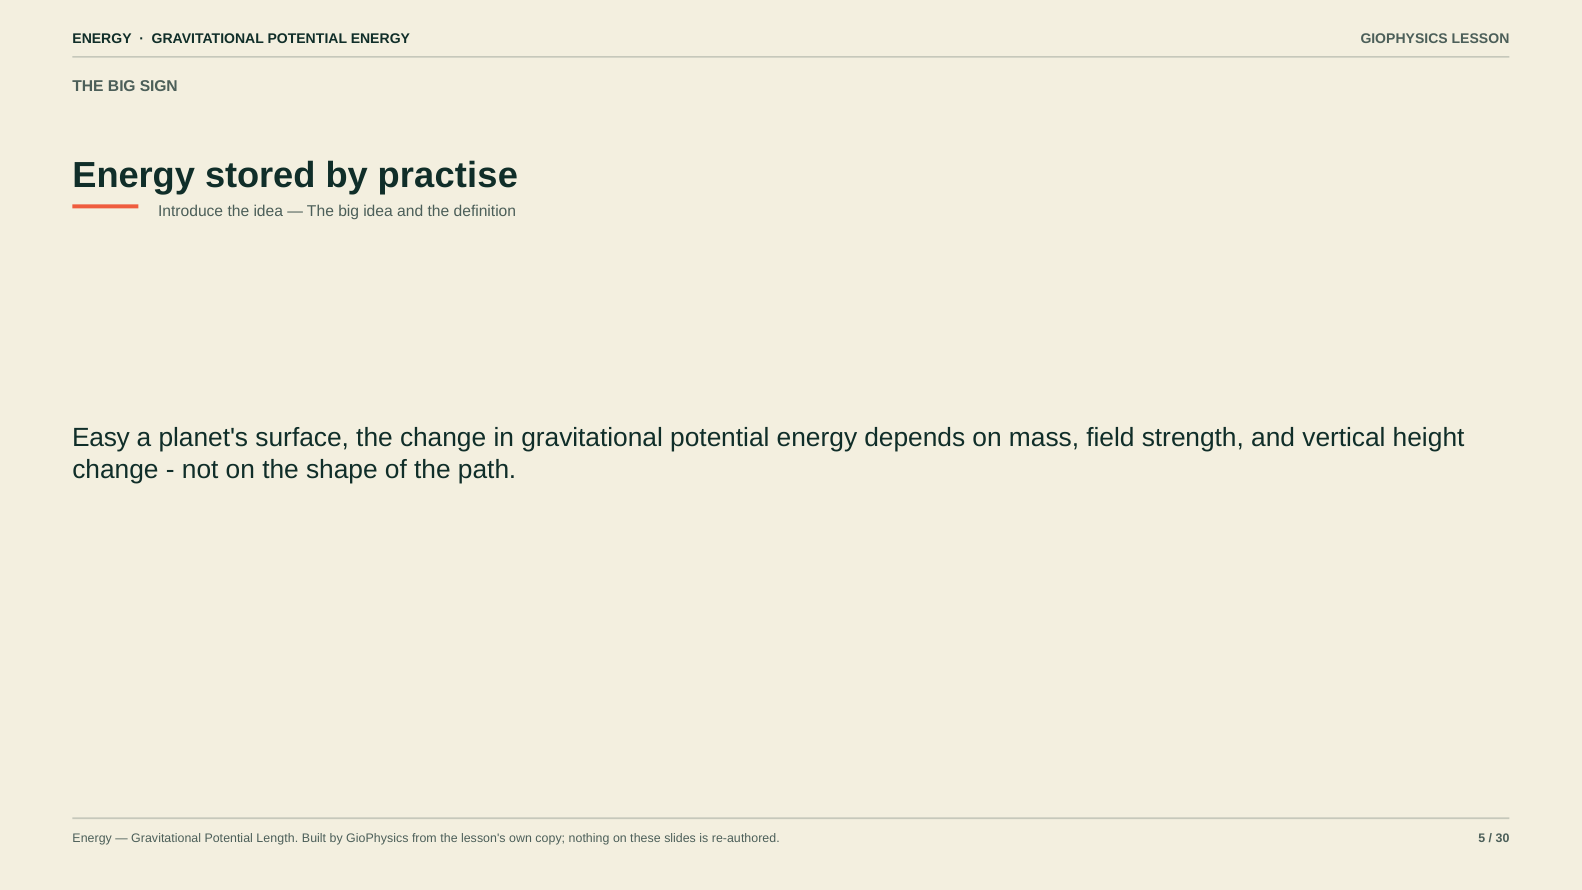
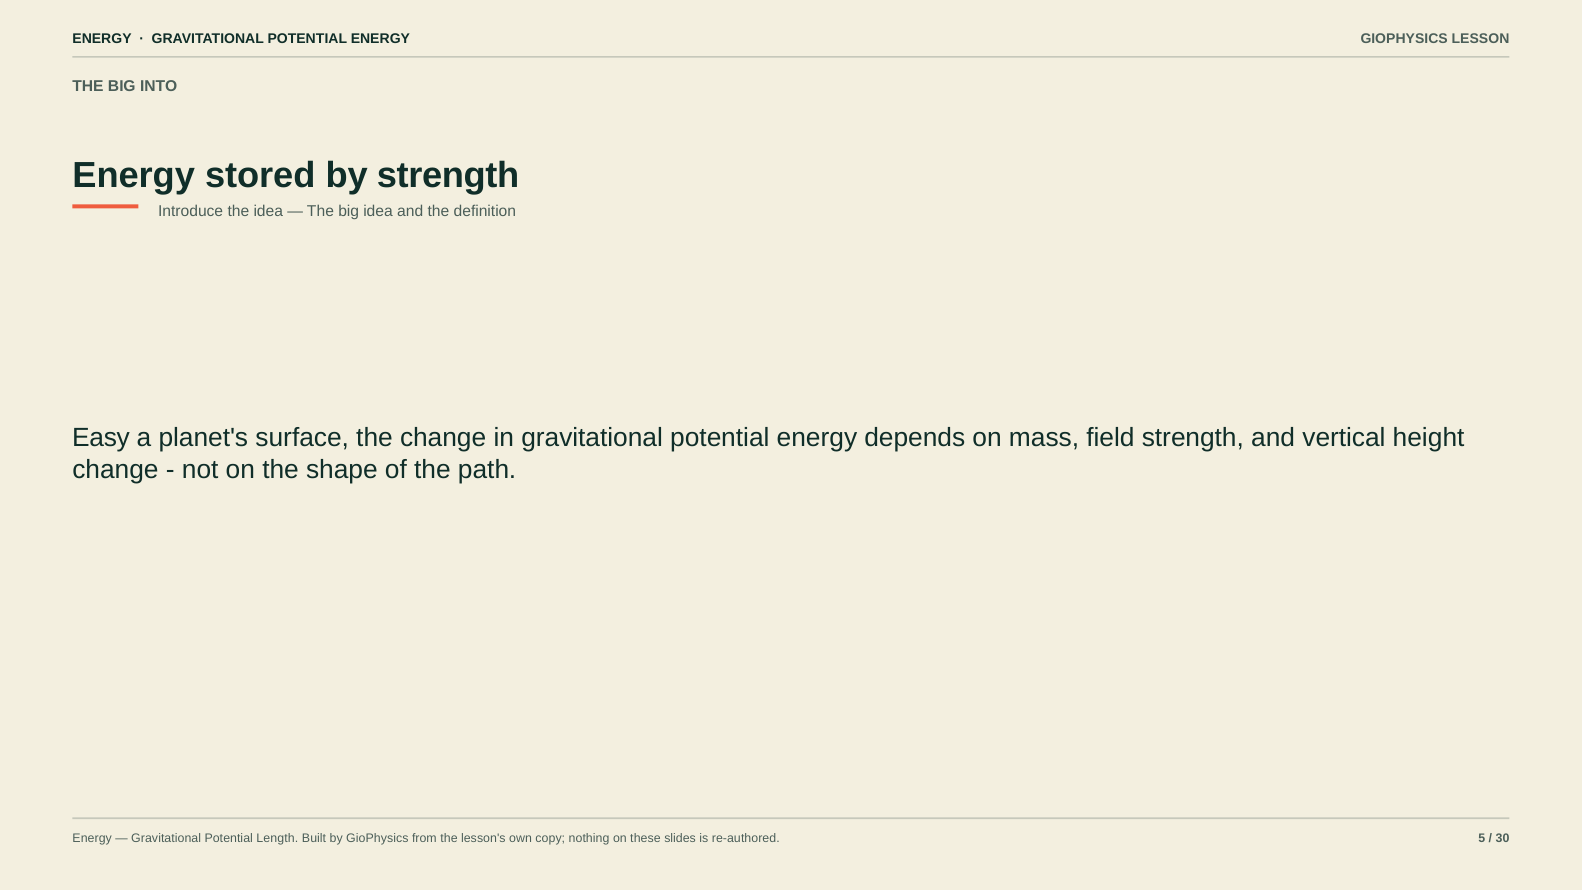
SIGN: SIGN -> INTO (159, 86)
by practise: practise -> strength (448, 175)
